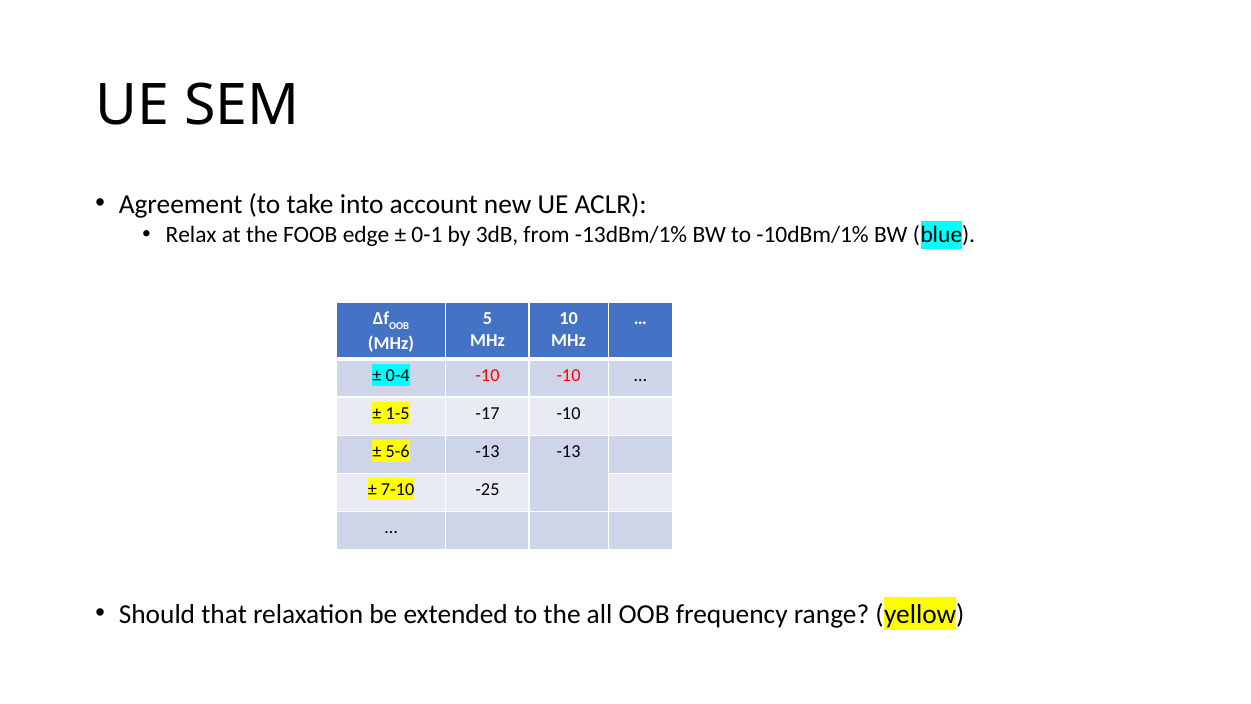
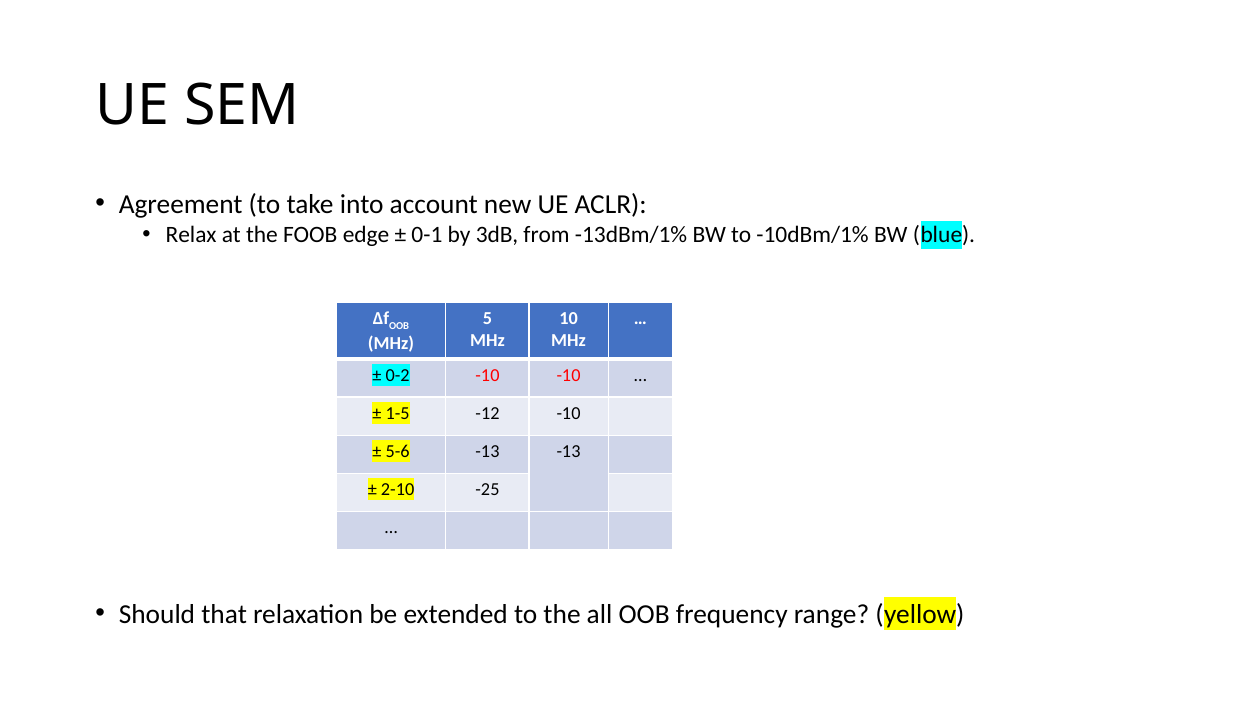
0-4: 0-4 -> 0-2 (398, 375)
-17: -17 -> -12 (487, 413)
7-10: 7-10 -> 2-10 (398, 489)
